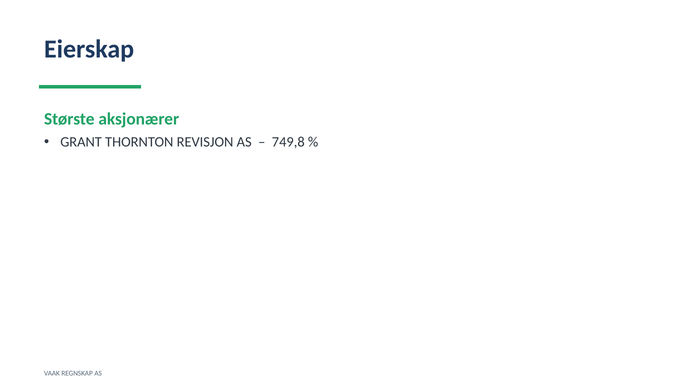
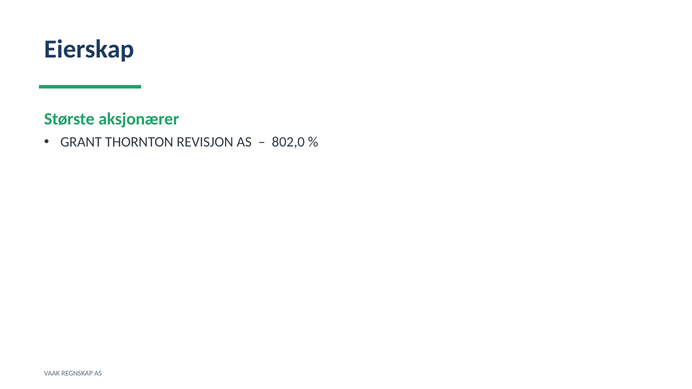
749,8: 749,8 -> 802,0 (288, 142)
